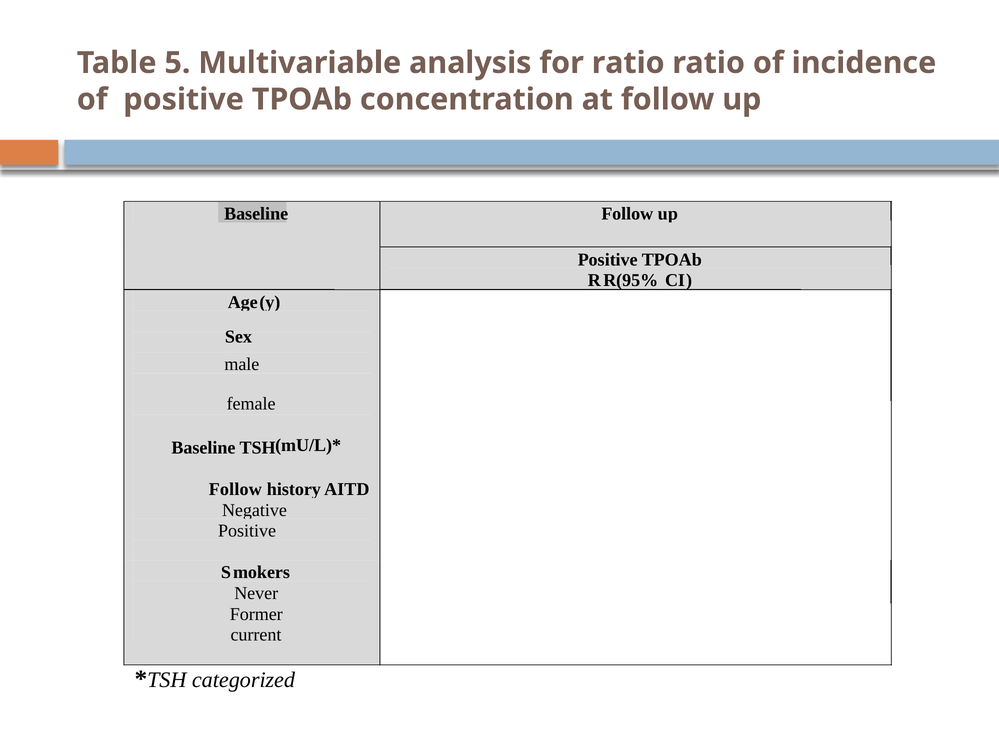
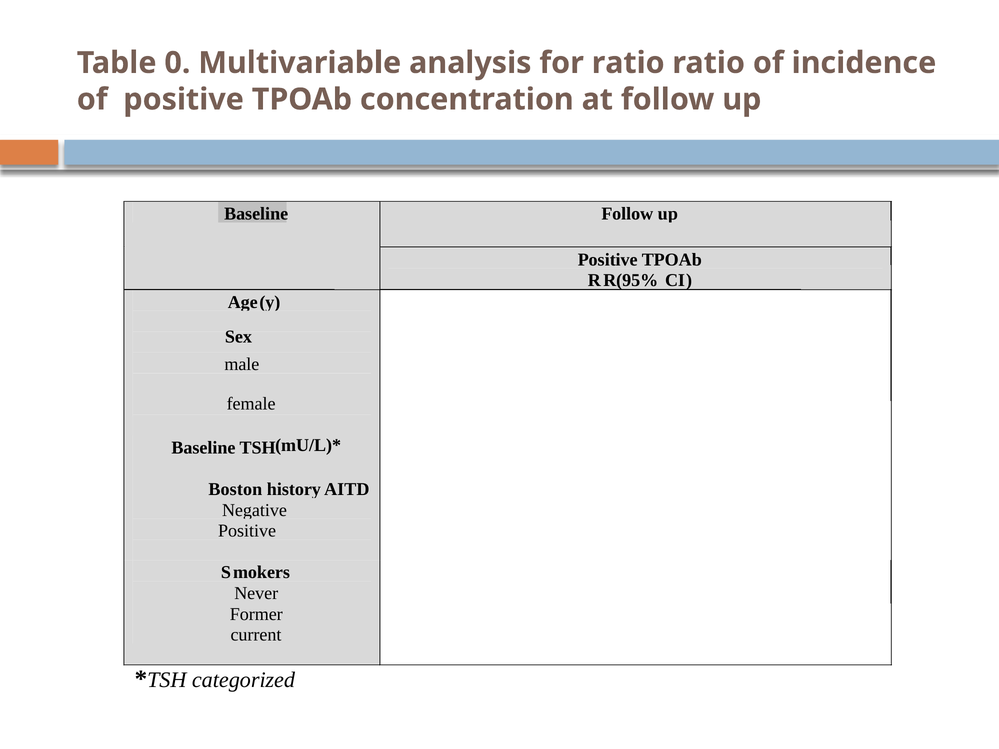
5: 5 -> 0 (177, 63)
Follow: Follow -> Boston (235, 489)
